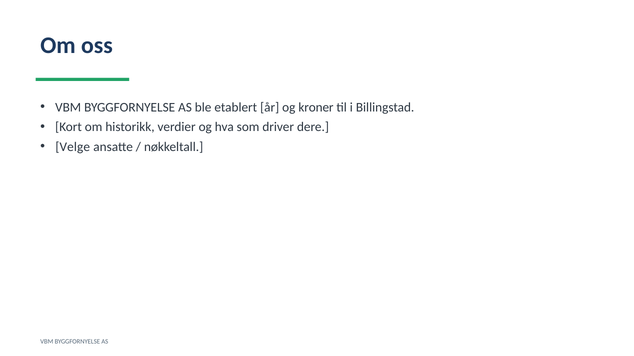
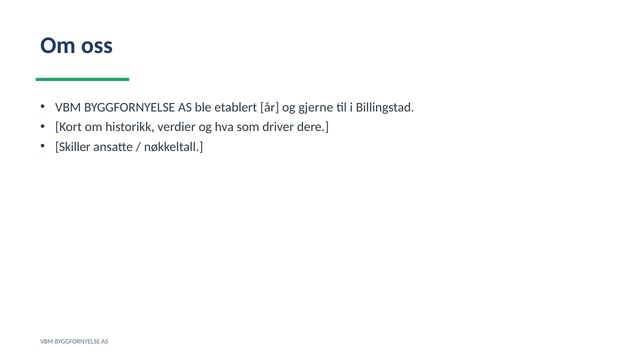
kroner: kroner -> gjerne (316, 107)
Velge: Velge -> Skiller (73, 147)
